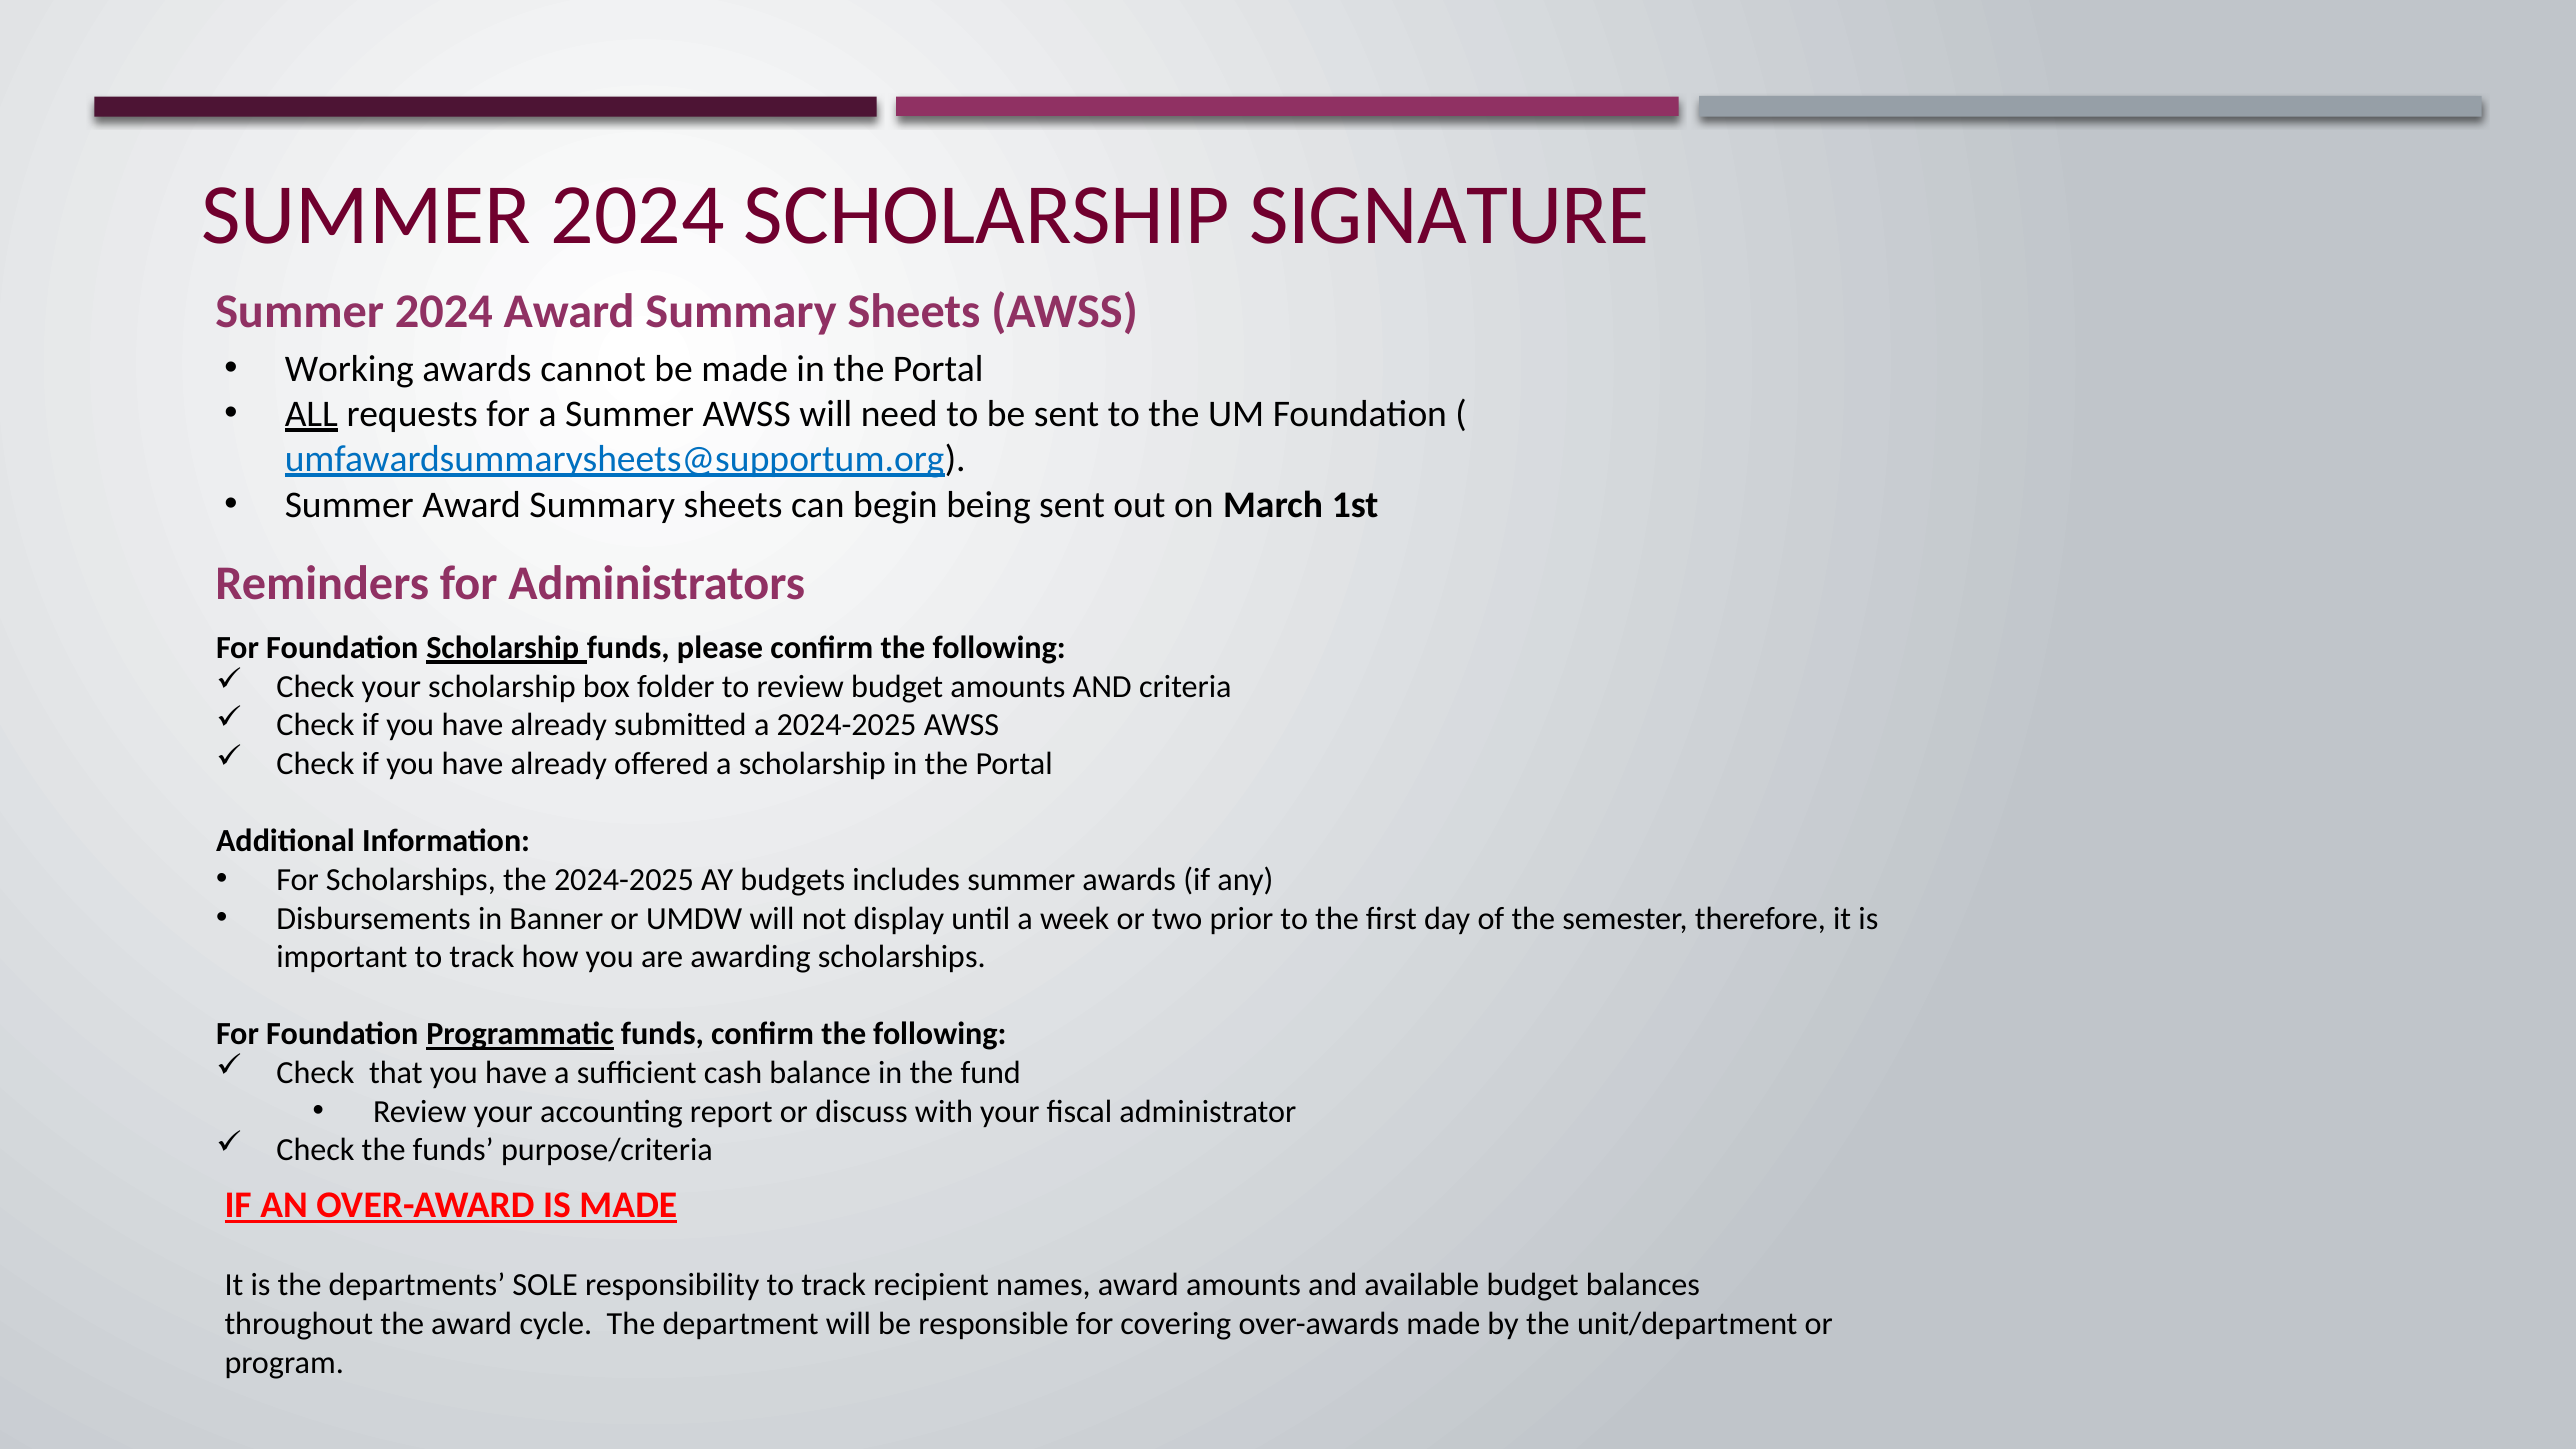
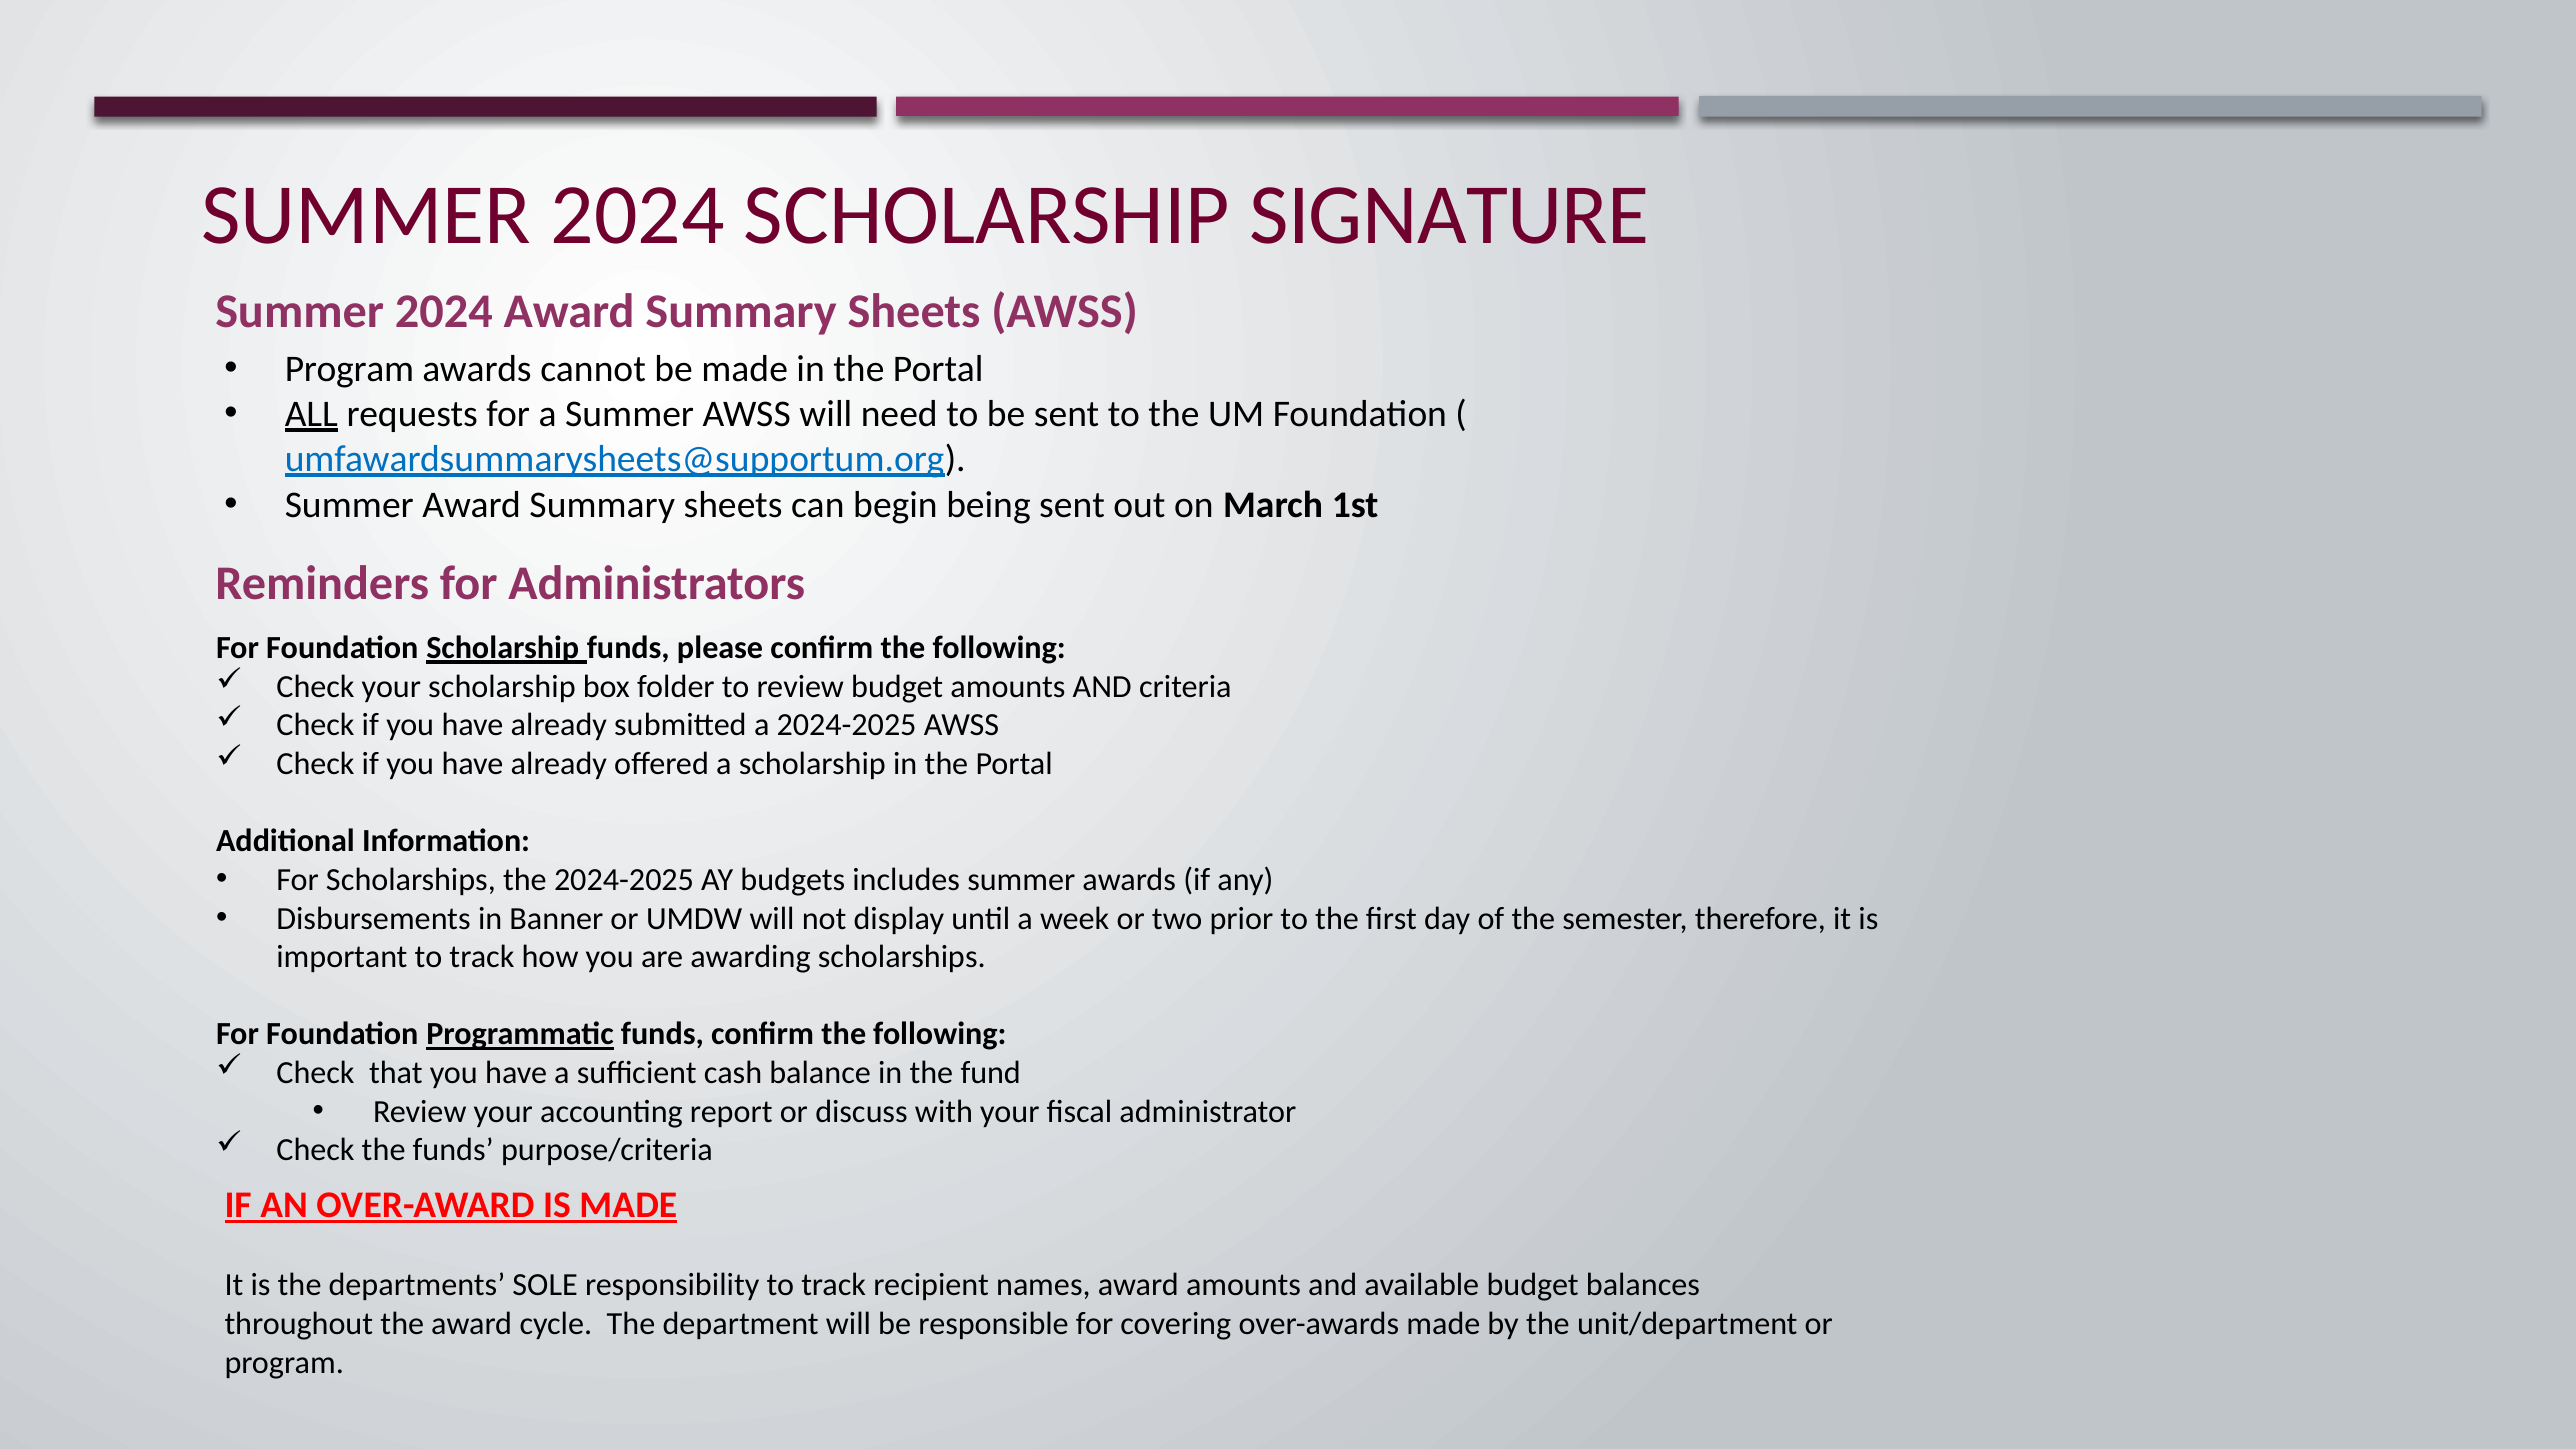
Working: Working -> Program (349, 369)
